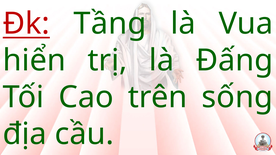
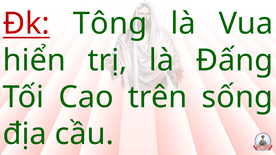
Tầng: Tầng -> Tông (110, 24)
